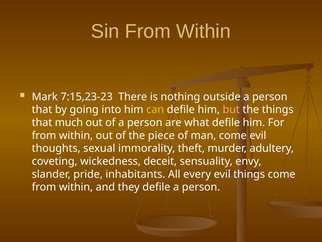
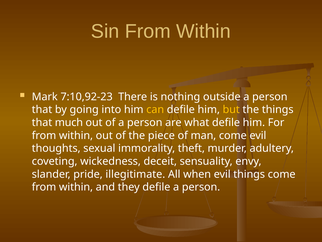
7:15,23-23: 7:15,23-23 -> 7:10,92-23 (87, 97)
but colour: pink -> yellow (231, 109)
inhabitants: inhabitants -> illegitimate (135, 174)
every: every -> when (197, 174)
